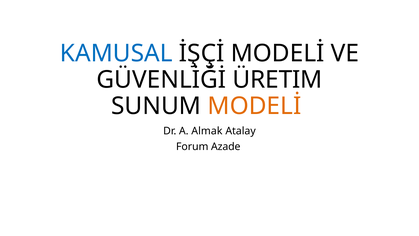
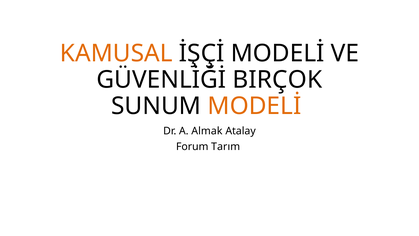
KAMUSAL colour: blue -> orange (116, 53)
ÜRETIM: ÜRETIM -> BIRÇOK (277, 80)
Azade: Azade -> Tarım (226, 147)
